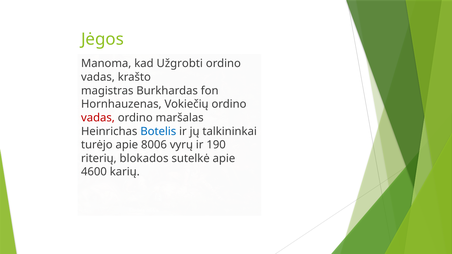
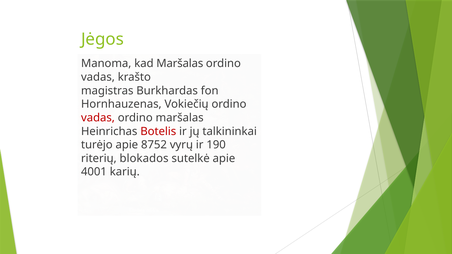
kad Užgrobti: Užgrobti -> Maršalas (180, 64)
Botelis colour: blue -> red (158, 131)
8006: 8006 -> 8752 (154, 145)
4600: 4600 -> 4001 (94, 172)
